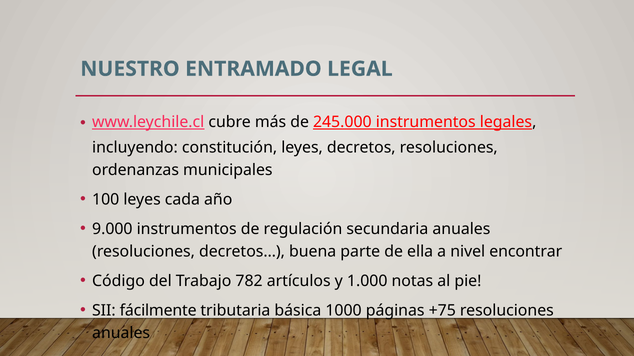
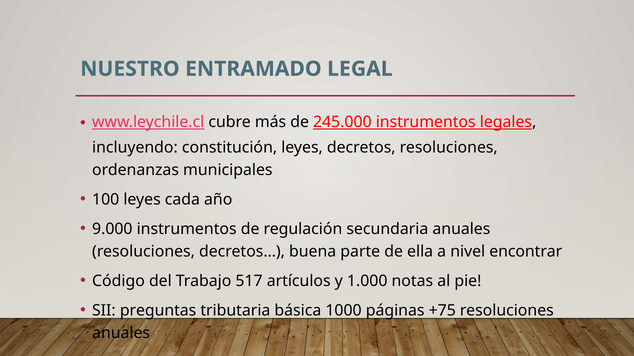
782: 782 -> 517 (249, 282)
fácilmente: fácilmente -> preguntas (158, 311)
